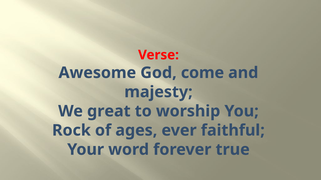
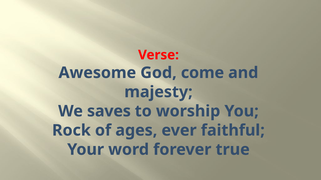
great: great -> saves (109, 111)
